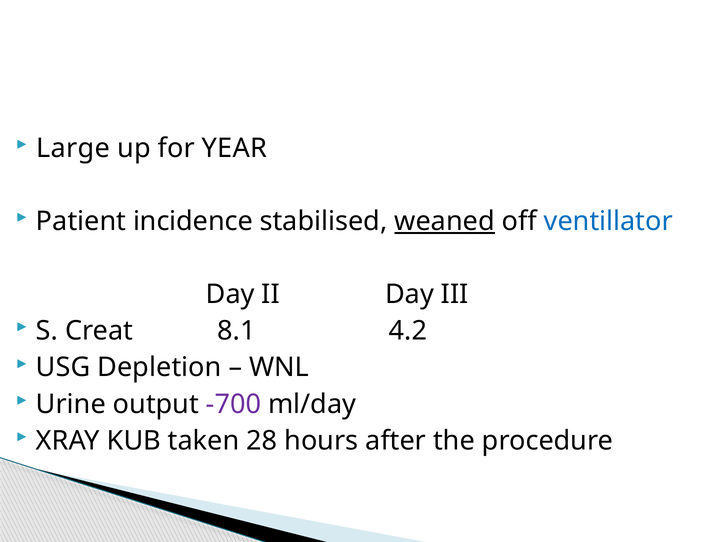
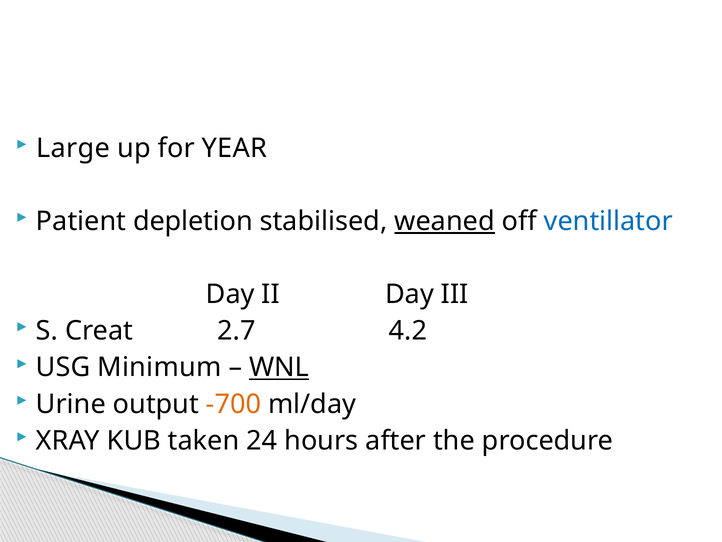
incidence: incidence -> depletion (193, 221)
8.1: 8.1 -> 2.7 (236, 331)
Depletion: Depletion -> Minimum (159, 367)
WNL underline: none -> present (279, 367)
-700 colour: purple -> orange (234, 404)
28: 28 -> 24 (262, 440)
